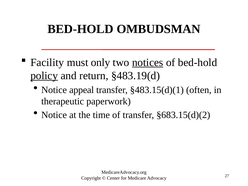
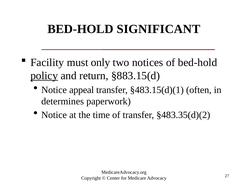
OMBUDSMAN: OMBUDSMAN -> SIGNIFICANT (158, 29)
notices underline: present -> none (148, 62)
§483.19(d: §483.19(d -> §883.15(d (136, 76)
therapeutic: therapeutic -> determines (63, 101)
§683.15(d)(2: §683.15(d)(2 -> §483.35(d)(2 (183, 115)
